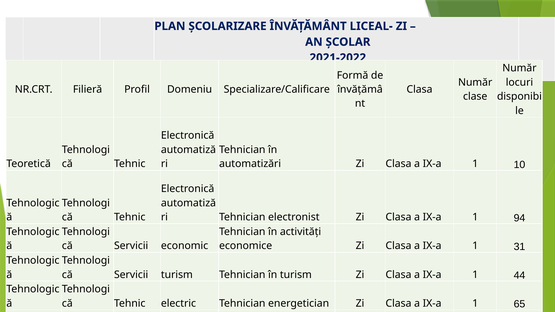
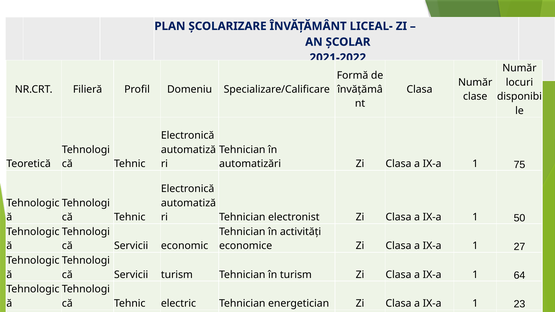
10: 10 -> 75 (519, 165)
94: 94 -> 50 (519, 218)
31: 31 -> 27 (519, 247)
44: 44 -> 64 (519, 276)
65: 65 -> 23 (519, 304)
